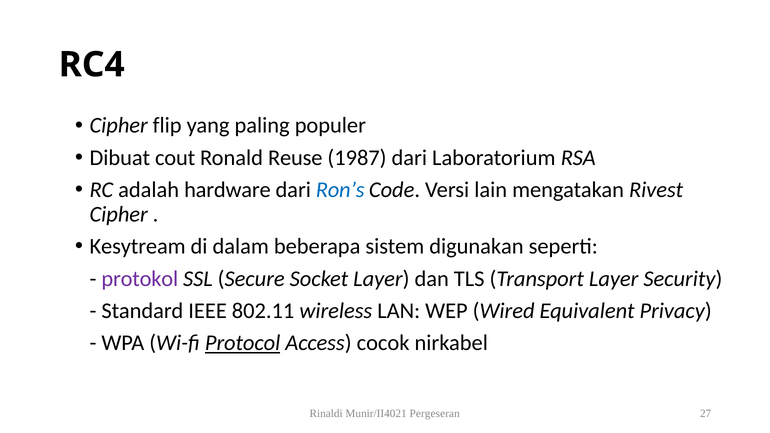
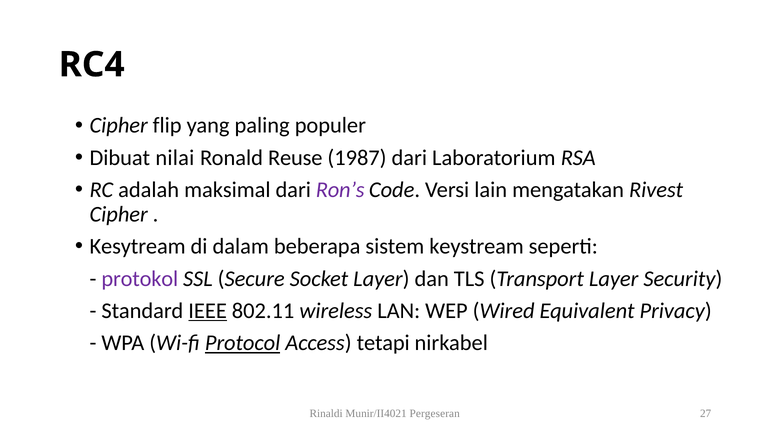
cout: cout -> nilai (175, 158)
hardware: hardware -> maksimal (227, 190)
Ron’s colour: blue -> purple (340, 190)
digunakan: digunakan -> keystream (476, 246)
IEEE underline: none -> present (208, 311)
cocok: cocok -> tetapi (383, 343)
